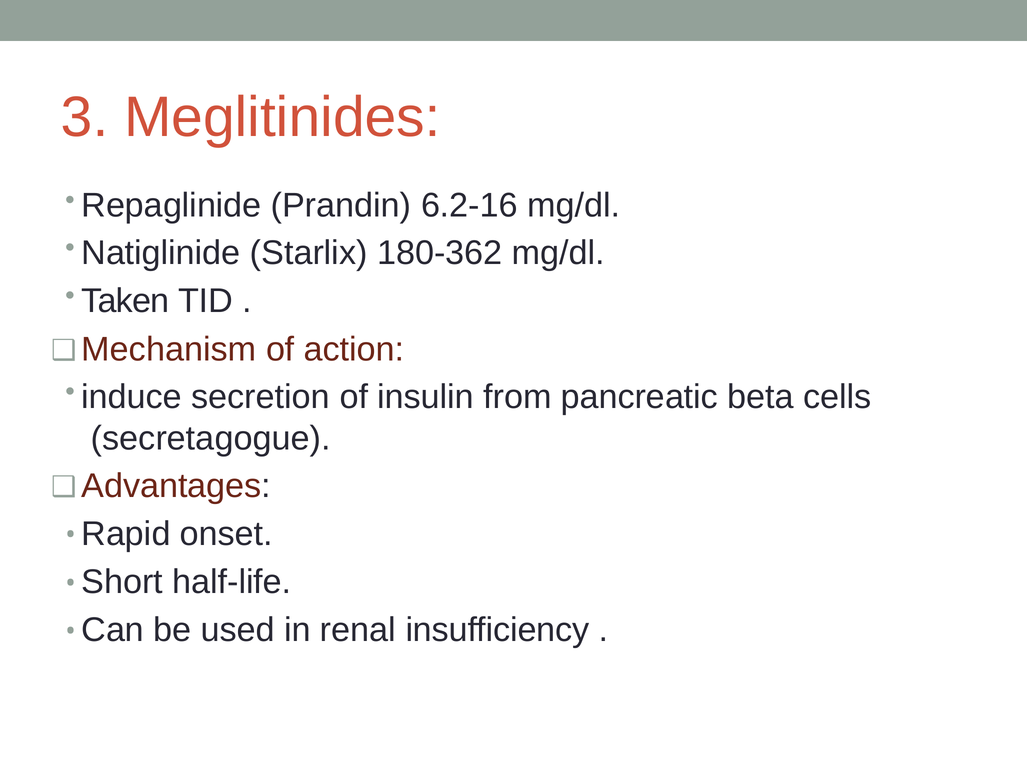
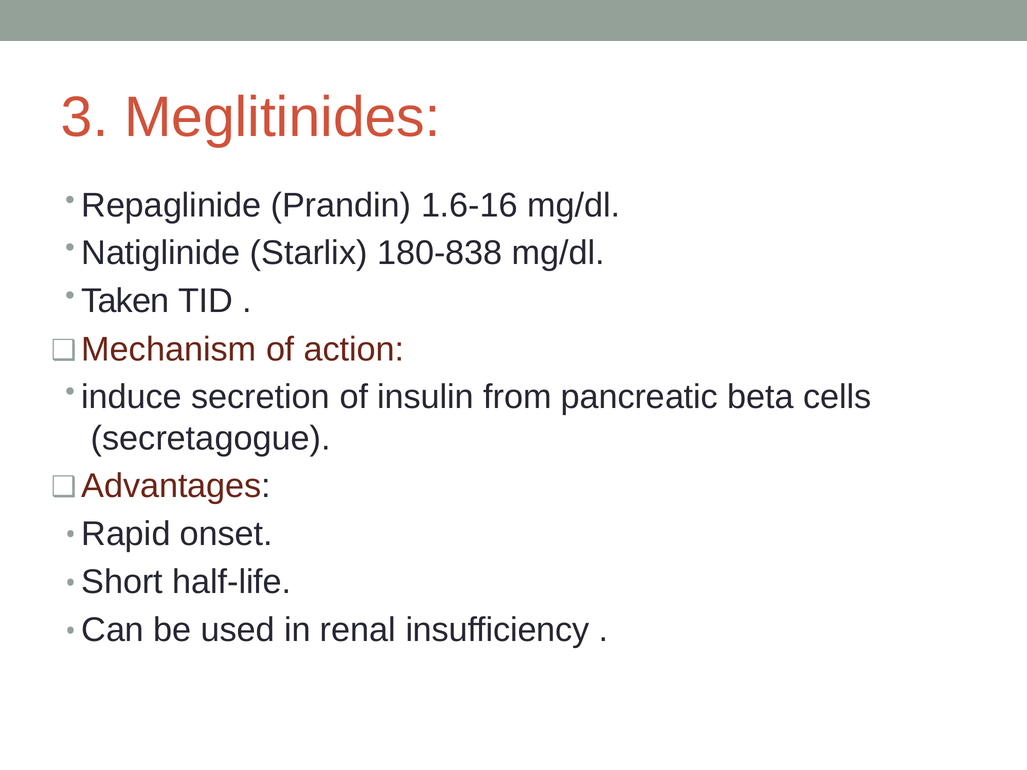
6.2-16: 6.2-16 -> 1.6-16 (469, 206)
180-362: 180-362 -> 180-838 (440, 253)
